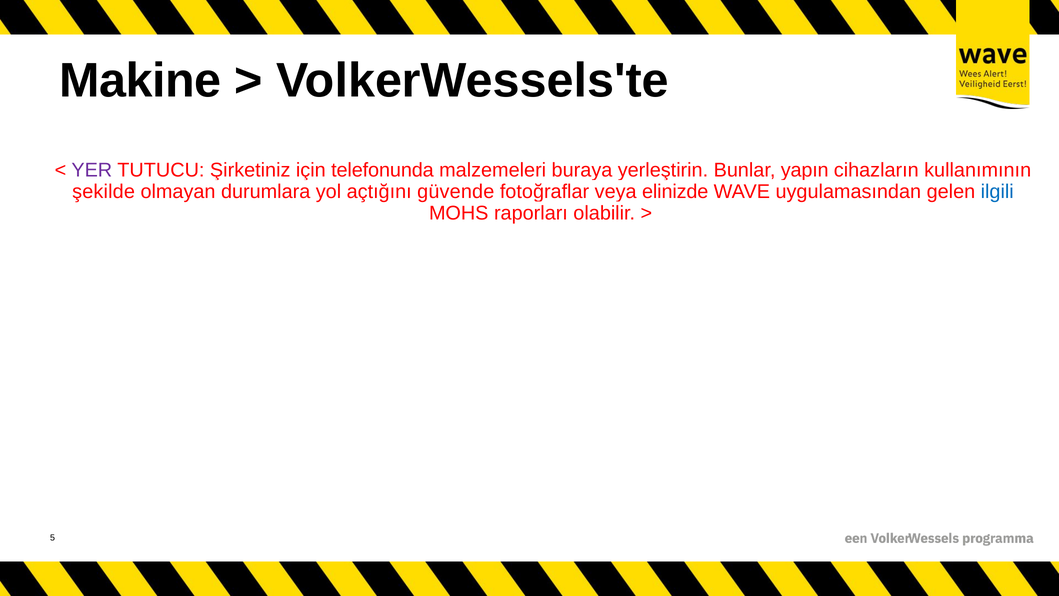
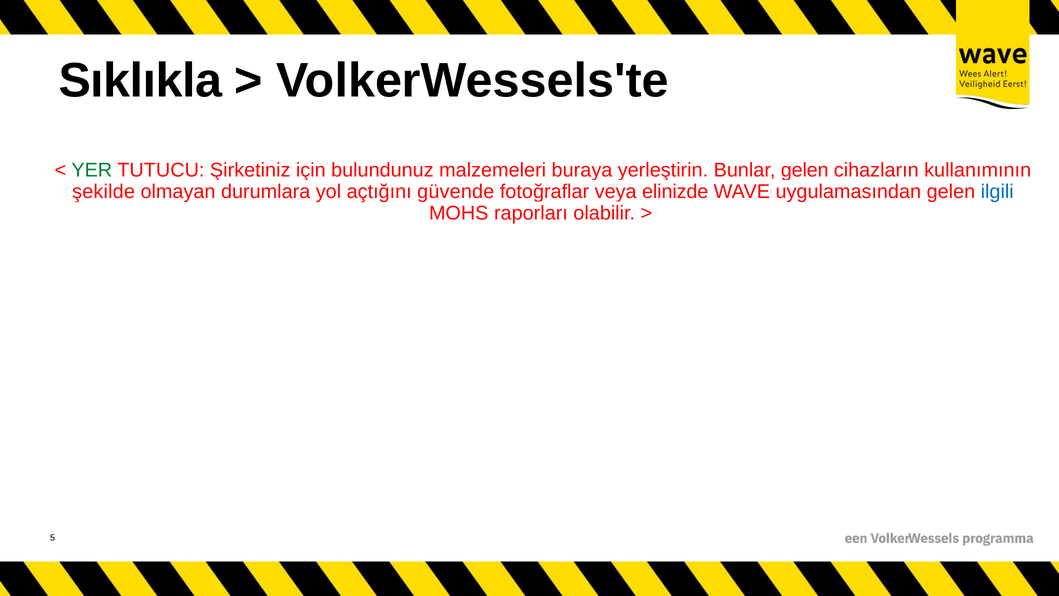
Makine: Makine -> Sıklıkla (140, 81)
YER colour: purple -> green (92, 170)
telefonunda: telefonunda -> bulundunuz (382, 170)
Bunlar yapın: yapın -> gelen (805, 170)
